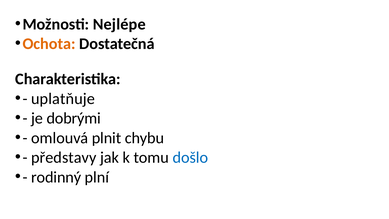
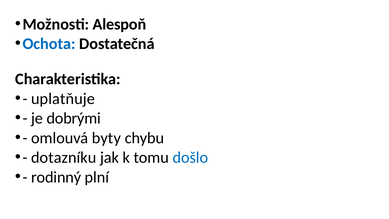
Nejlépe: Nejlépe -> Alespoň (119, 24)
Ochota colour: orange -> blue (49, 44)
plnit: plnit -> byty (106, 138)
představy: představy -> dotazníku (64, 157)
